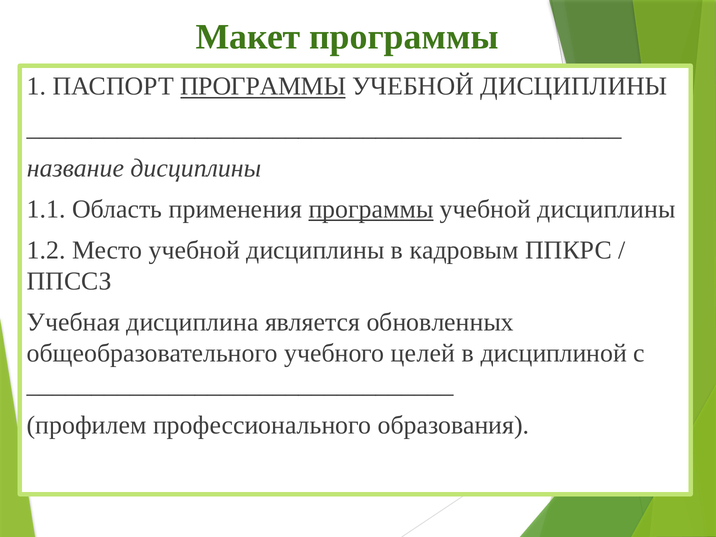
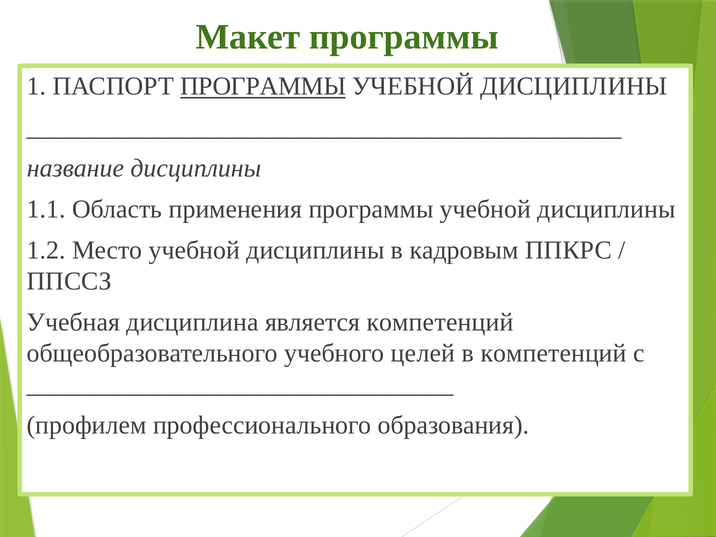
программы underline: present -> none (371, 209)
является обновленных: обновленных -> компетенций (440, 322)
в дисциплиной: дисциплиной -> компетенций (554, 353)
